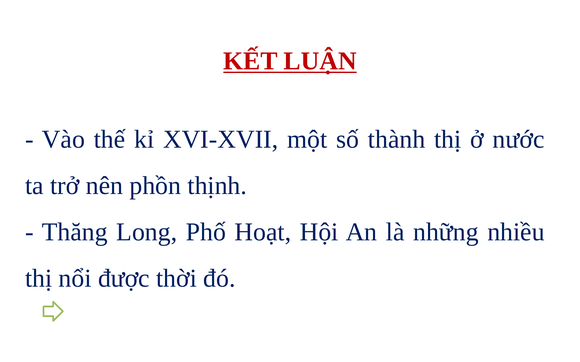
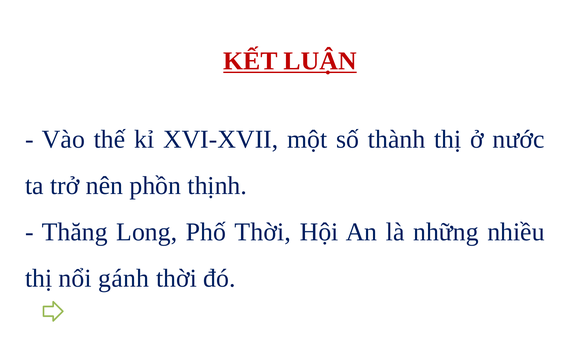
Phố Hoạt: Hoạt -> Thời (263, 232)
được: được -> gánh (124, 279)
